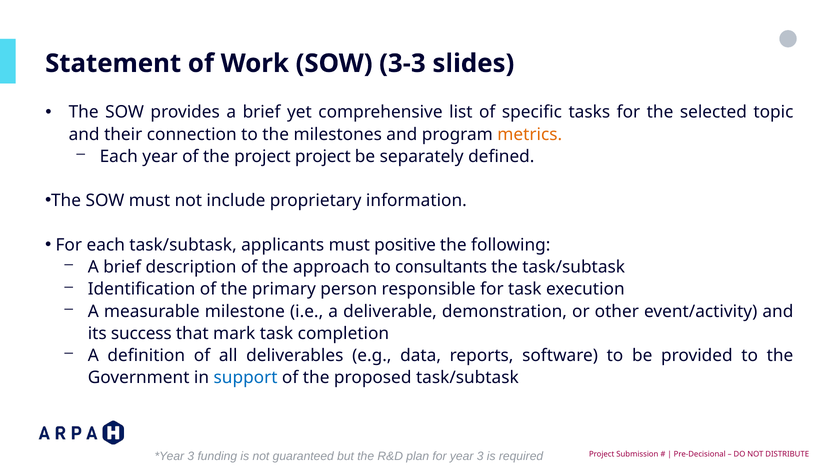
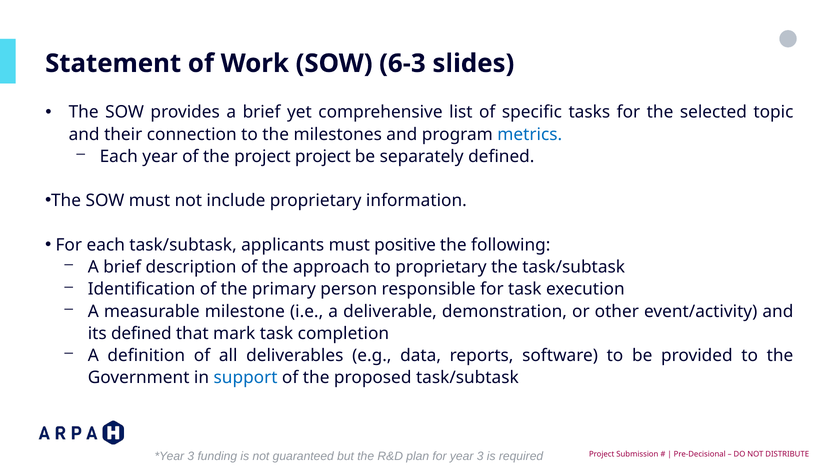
3-3: 3-3 -> 6-3 (402, 63)
metrics colour: orange -> blue (530, 134)
to consultants: consultants -> proprietary (441, 267)
its success: success -> defined (141, 334)
